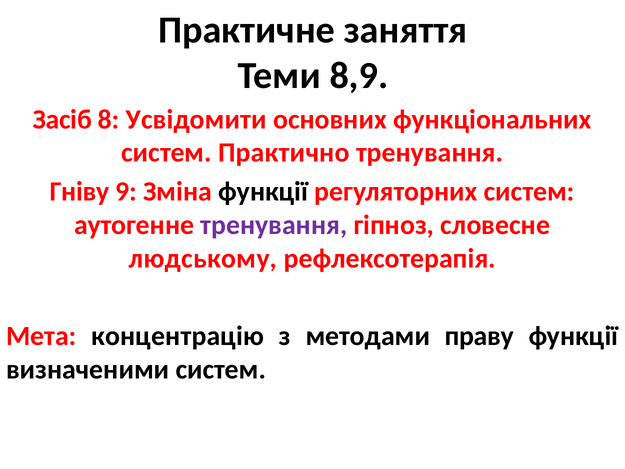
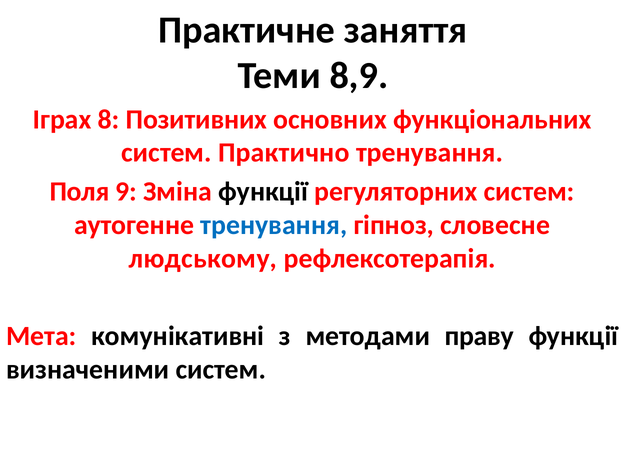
Засіб: Засіб -> Іграх (62, 119)
Усвідомити: Усвідомити -> Позитивних (196, 119)
Гніву: Гніву -> Поля (80, 192)
тренування colour: purple -> blue (274, 225)
концентрацію: концентрацію -> комунікативні (178, 336)
